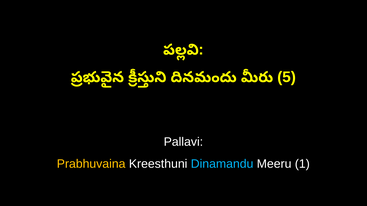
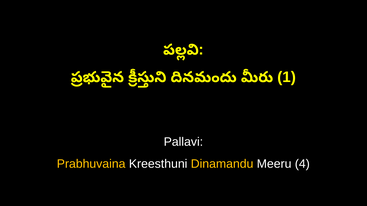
5: 5 -> 1 (287, 77)
Dinamandu colour: light blue -> yellow (222, 164)
1: 1 -> 4 (302, 164)
